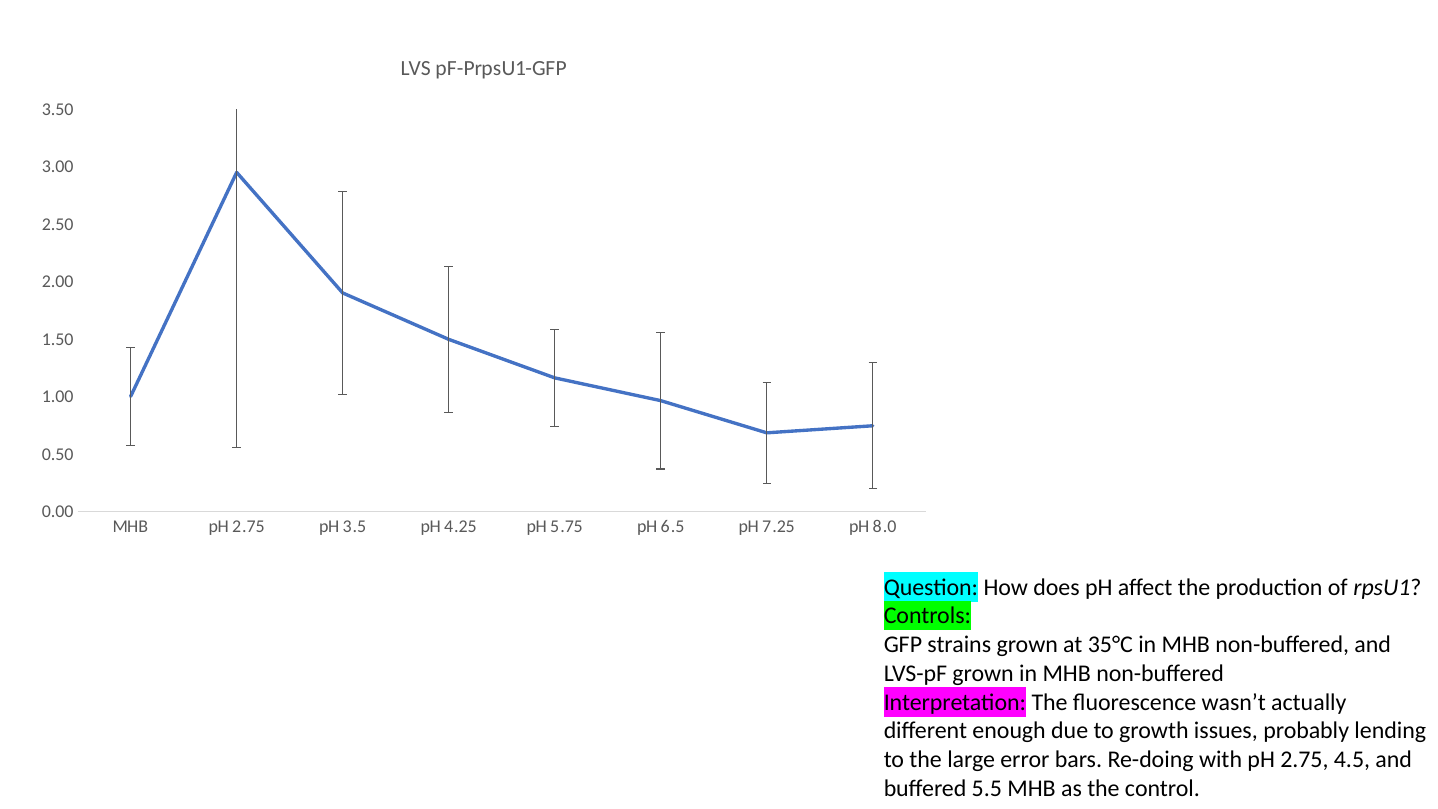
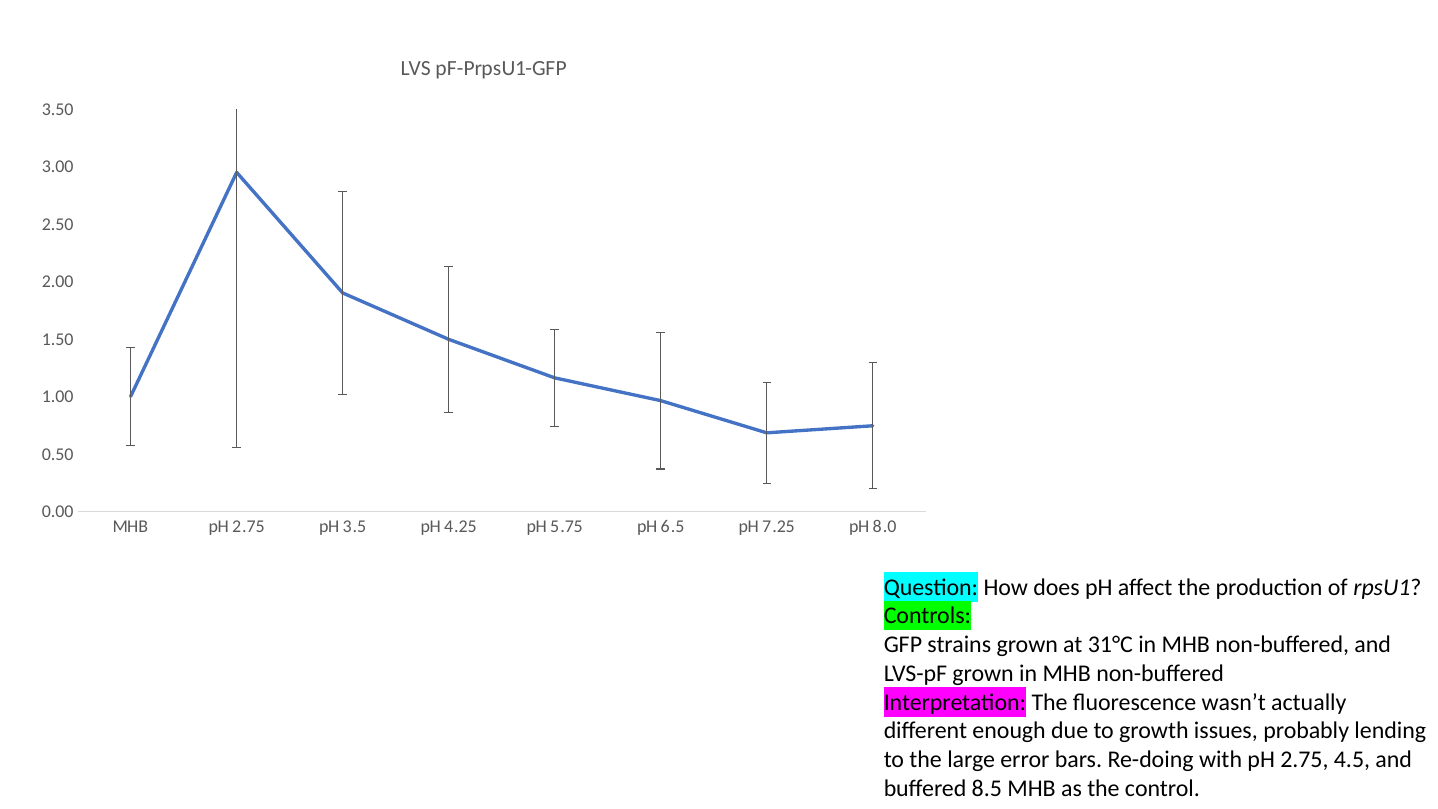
35°C: 35°C -> 31°C (1110, 644)
5.5: 5.5 -> 8.5 (987, 788)
